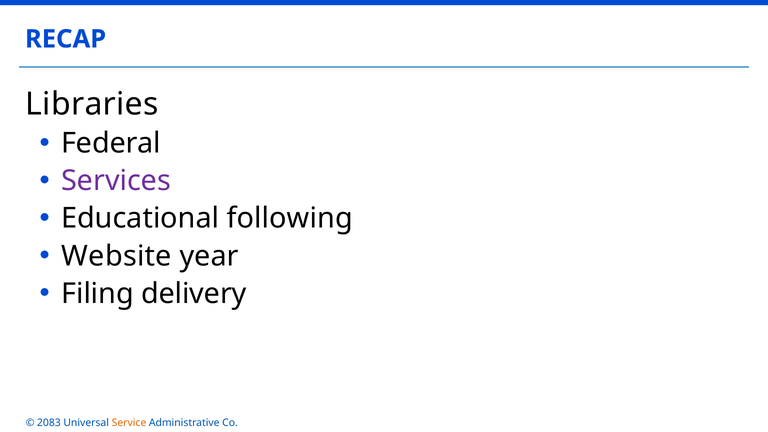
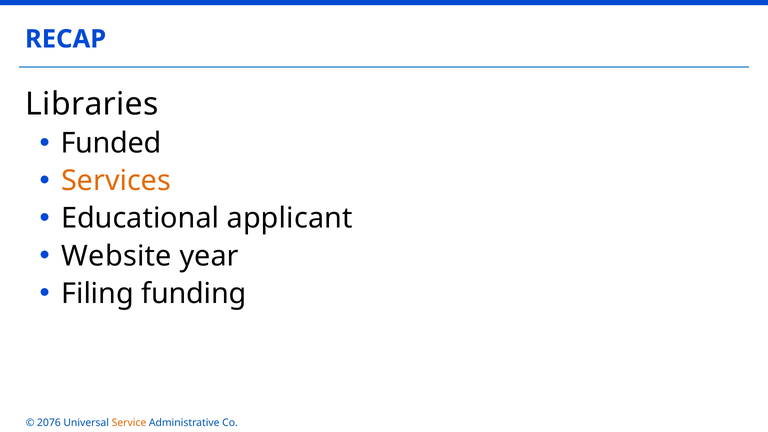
Federal: Federal -> Funded (111, 143)
Services colour: purple -> orange (116, 181)
following: following -> applicant (290, 218)
delivery: delivery -> funding (194, 294)
2083: 2083 -> 2076 (49, 423)
